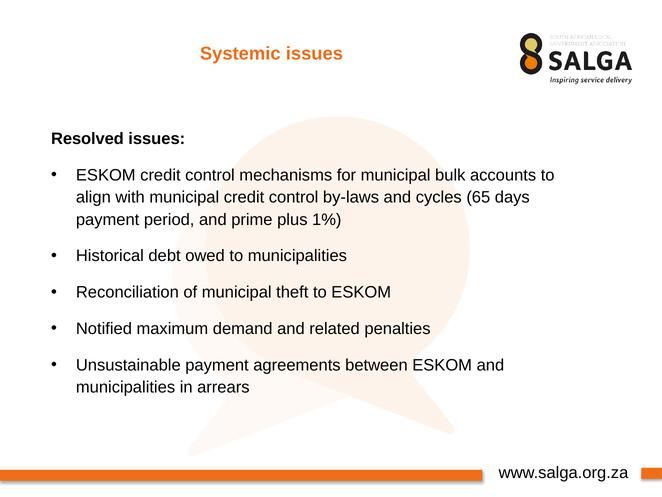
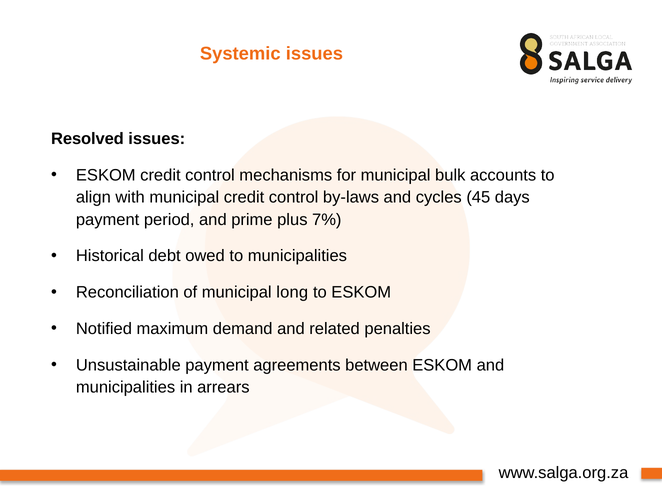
65: 65 -> 45 (478, 197)
1%: 1% -> 7% (327, 219)
theft: theft -> long (292, 292)
